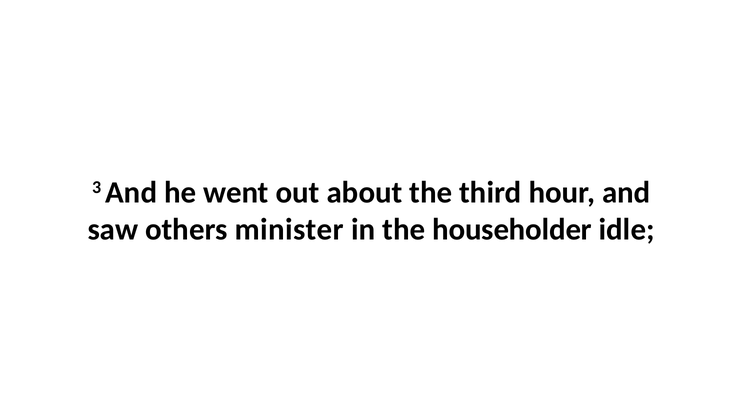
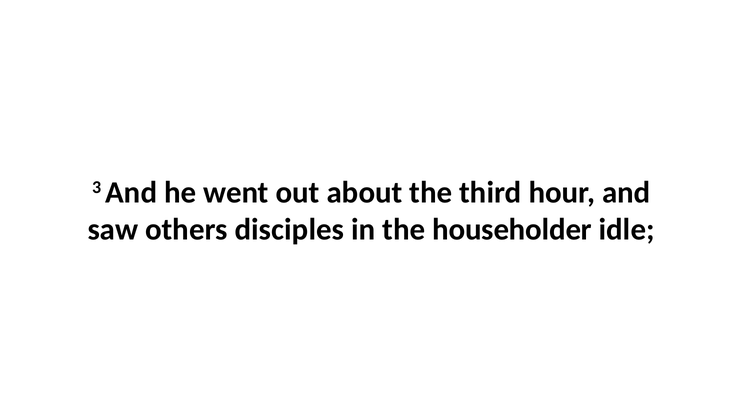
minister: minister -> disciples (289, 230)
